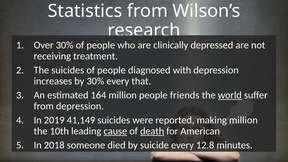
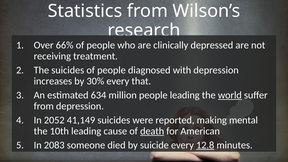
Over 30%: 30% -> 66% (65, 45)
164: 164 -> 634 (99, 95)
people friends: friends -> leading (185, 95)
2019: 2019 -> 2052 (54, 120)
making million: million -> mental (244, 120)
cause underline: present -> none (115, 131)
2018: 2018 -> 2083 (54, 145)
12.8 underline: none -> present (205, 145)
